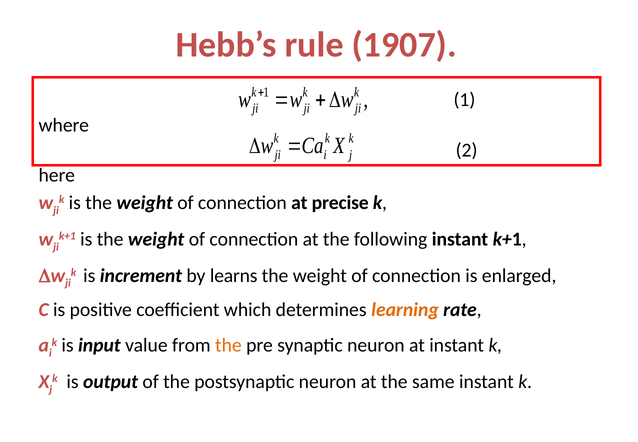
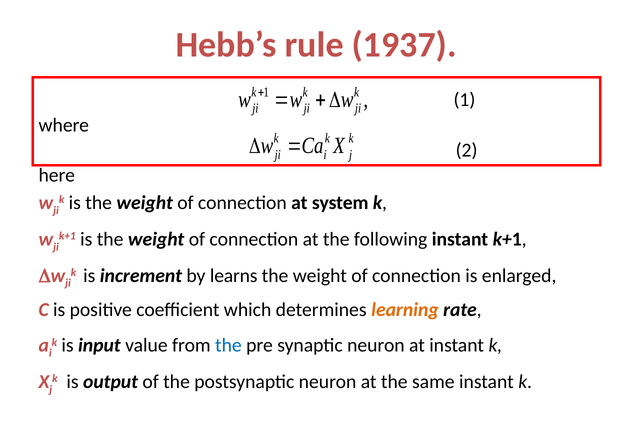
1907: 1907 -> 1937 (404, 45)
precise: precise -> system (340, 203)
the colour: orange -> blue (228, 345)
